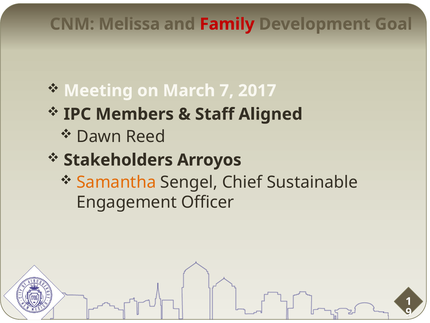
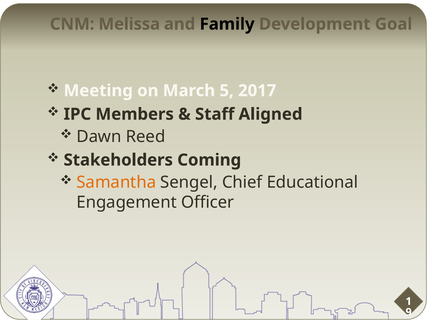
Family colour: red -> black (227, 24)
7: 7 -> 5 (227, 91)
Arroyos: Arroyos -> Coming (209, 160)
Sustainable: Sustainable -> Educational (312, 182)
